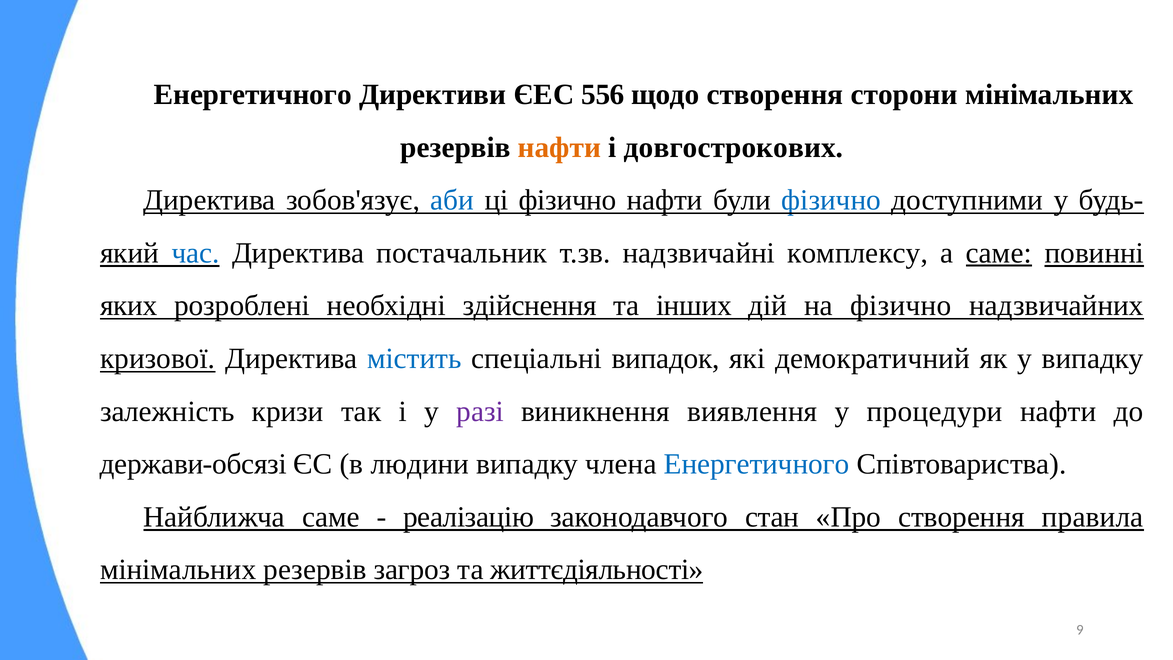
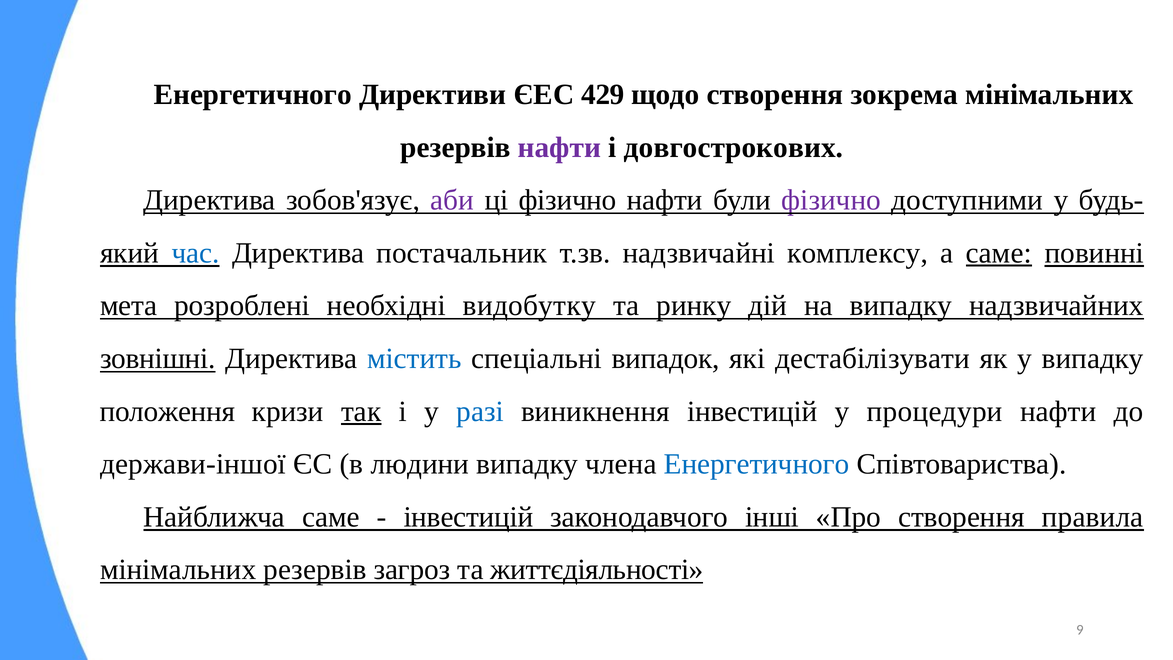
556: 556 -> 429 (603, 95)
сторони: сторони -> зокрема (904, 95)
нафти colour: orange -> purple (559, 147)
аби colour: blue -> purple (452, 200)
фізично colour: blue -> purple (831, 200)
яких: яких -> мета (129, 306)
здійснення: здійснення -> видобутку (529, 306)
інших: інших -> ринку (694, 306)
на фізично: фізично -> випадку (901, 306)
кризової: кризової -> зовнішні (158, 358)
демократичний: демократичний -> дестабілізувати (873, 358)
залежність: залежність -> положення (167, 411)
так underline: none -> present (361, 411)
разі colour: purple -> blue (480, 411)
виникнення виявлення: виявлення -> інвестицій (752, 411)
держави-обсязі: держави-обсязі -> держави-іншої (193, 464)
реалізацію: реалізацію -> інвестицій (469, 517)
стан: стан -> інші (772, 517)
